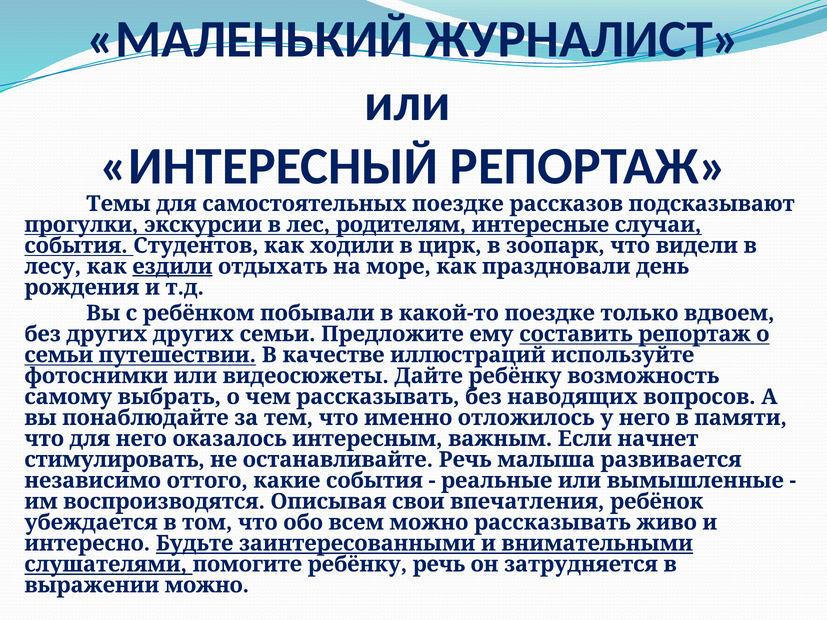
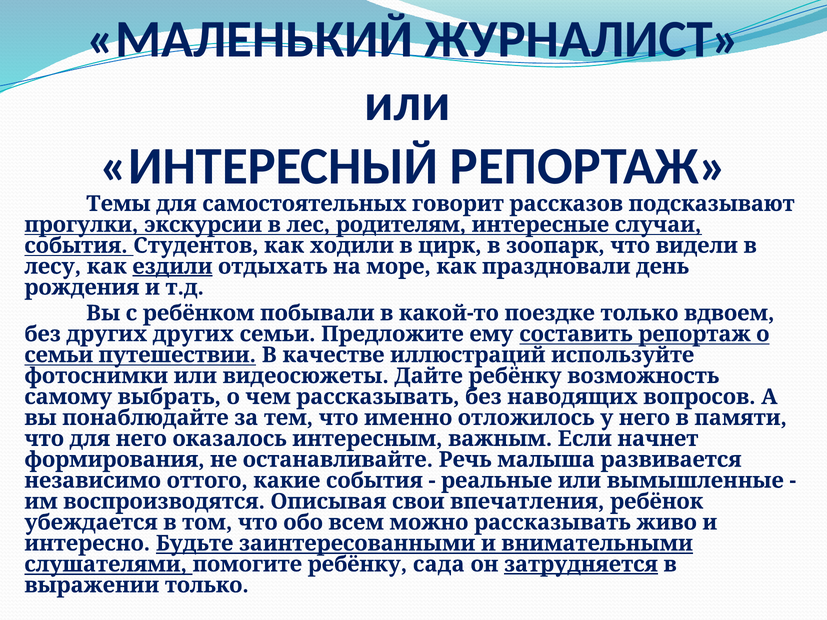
самостоятельных поездке: поездке -> говорит (458, 204)
стимулировать: стимулировать -> формирования (115, 460)
ребёнку речь: речь -> сада (439, 564)
затрудняется underline: none -> present (581, 564)
выражении можно: можно -> только (207, 585)
